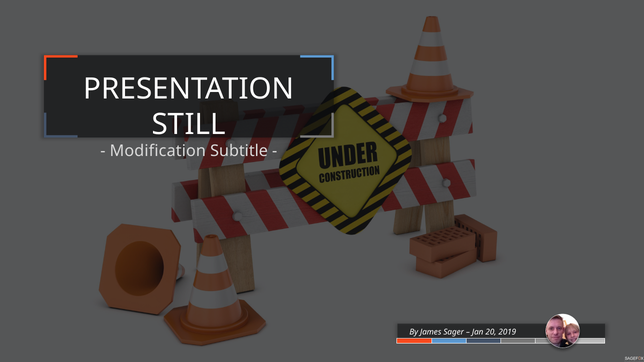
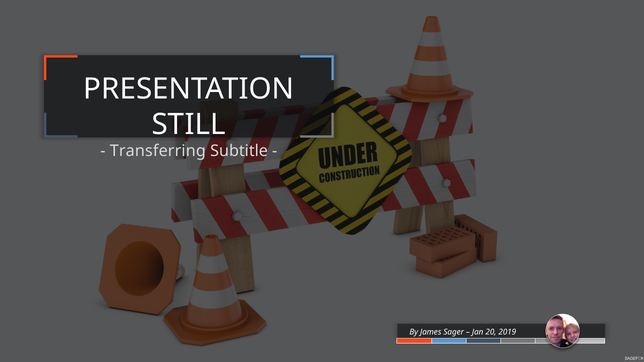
Modification: Modification -> Transferring (158, 151)
